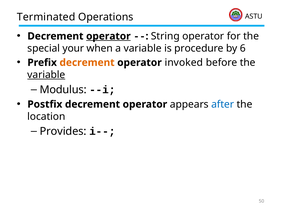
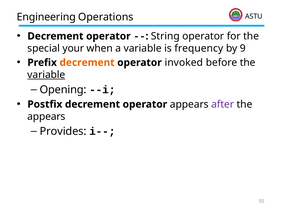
Terminated: Terminated -> Engineering (46, 17)
operator underline: present -> none (108, 36)
procedure: procedure -> frequency (199, 48)
6: 6 -> 9 (243, 48)
Modulus: Modulus -> Opening (63, 90)
after colour: blue -> purple (223, 104)
location: location -> appears (46, 116)
